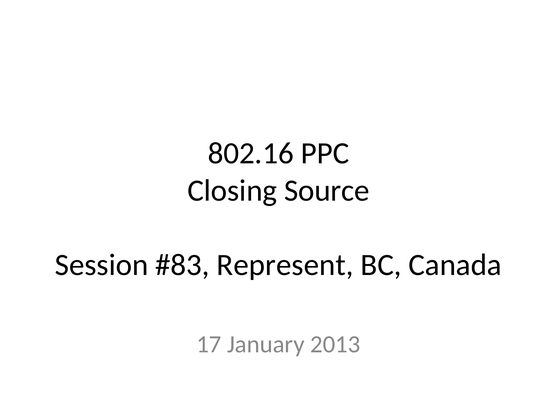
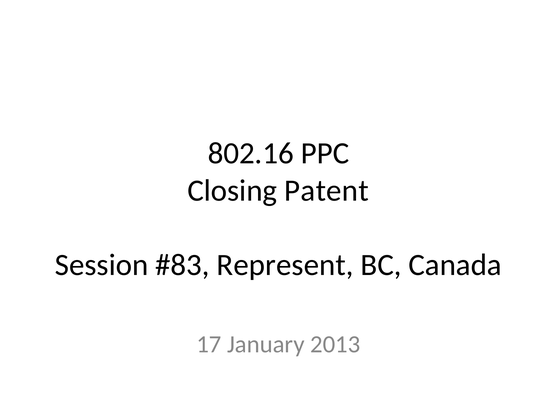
Source: Source -> Patent (327, 190)
